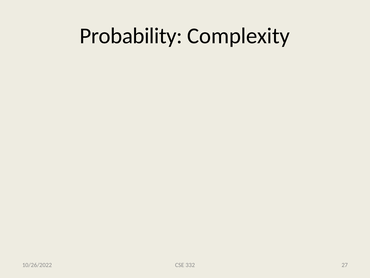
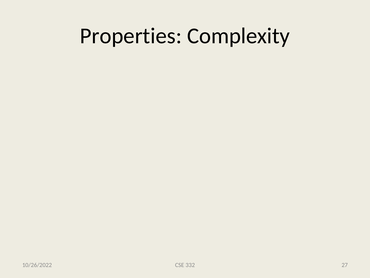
Probability: Probability -> Properties (131, 36)
